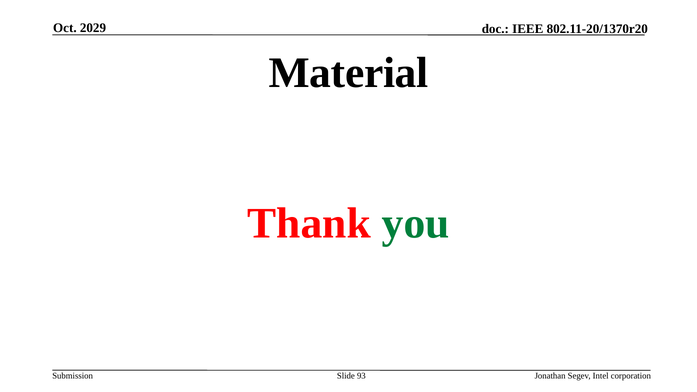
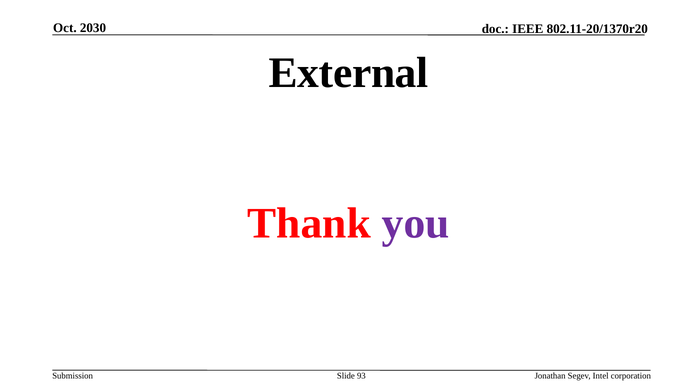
2029: 2029 -> 2030 (93, 28)
Material: Material -> External (349, 73)
you colour: green -> purple (416, 223)
